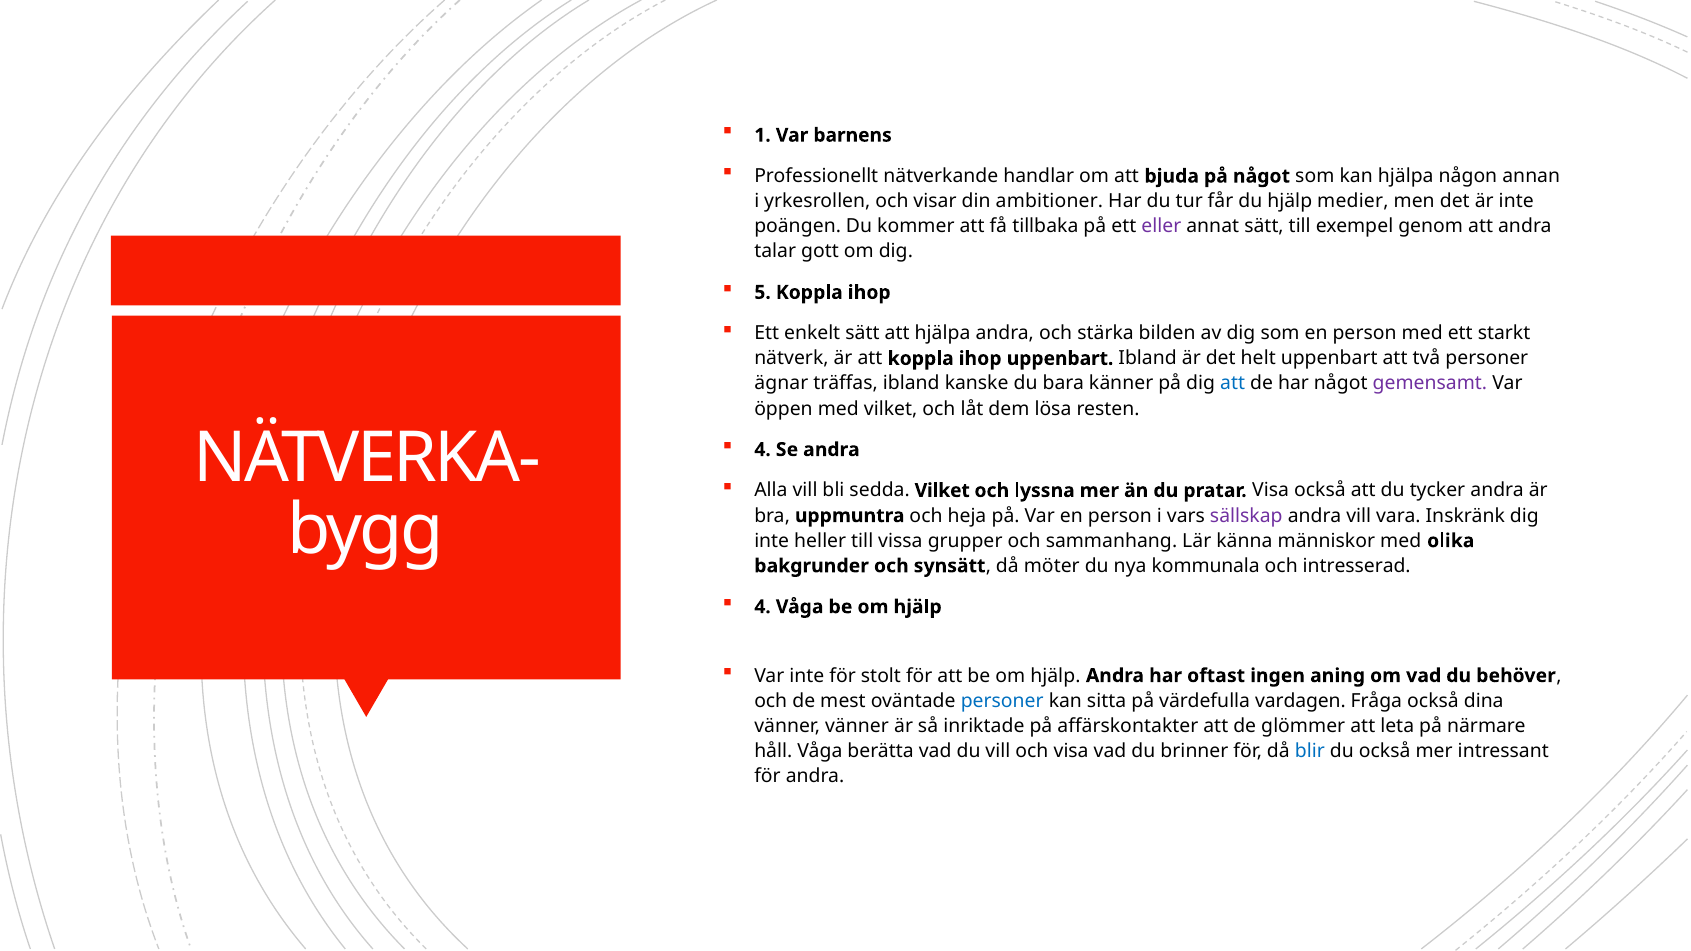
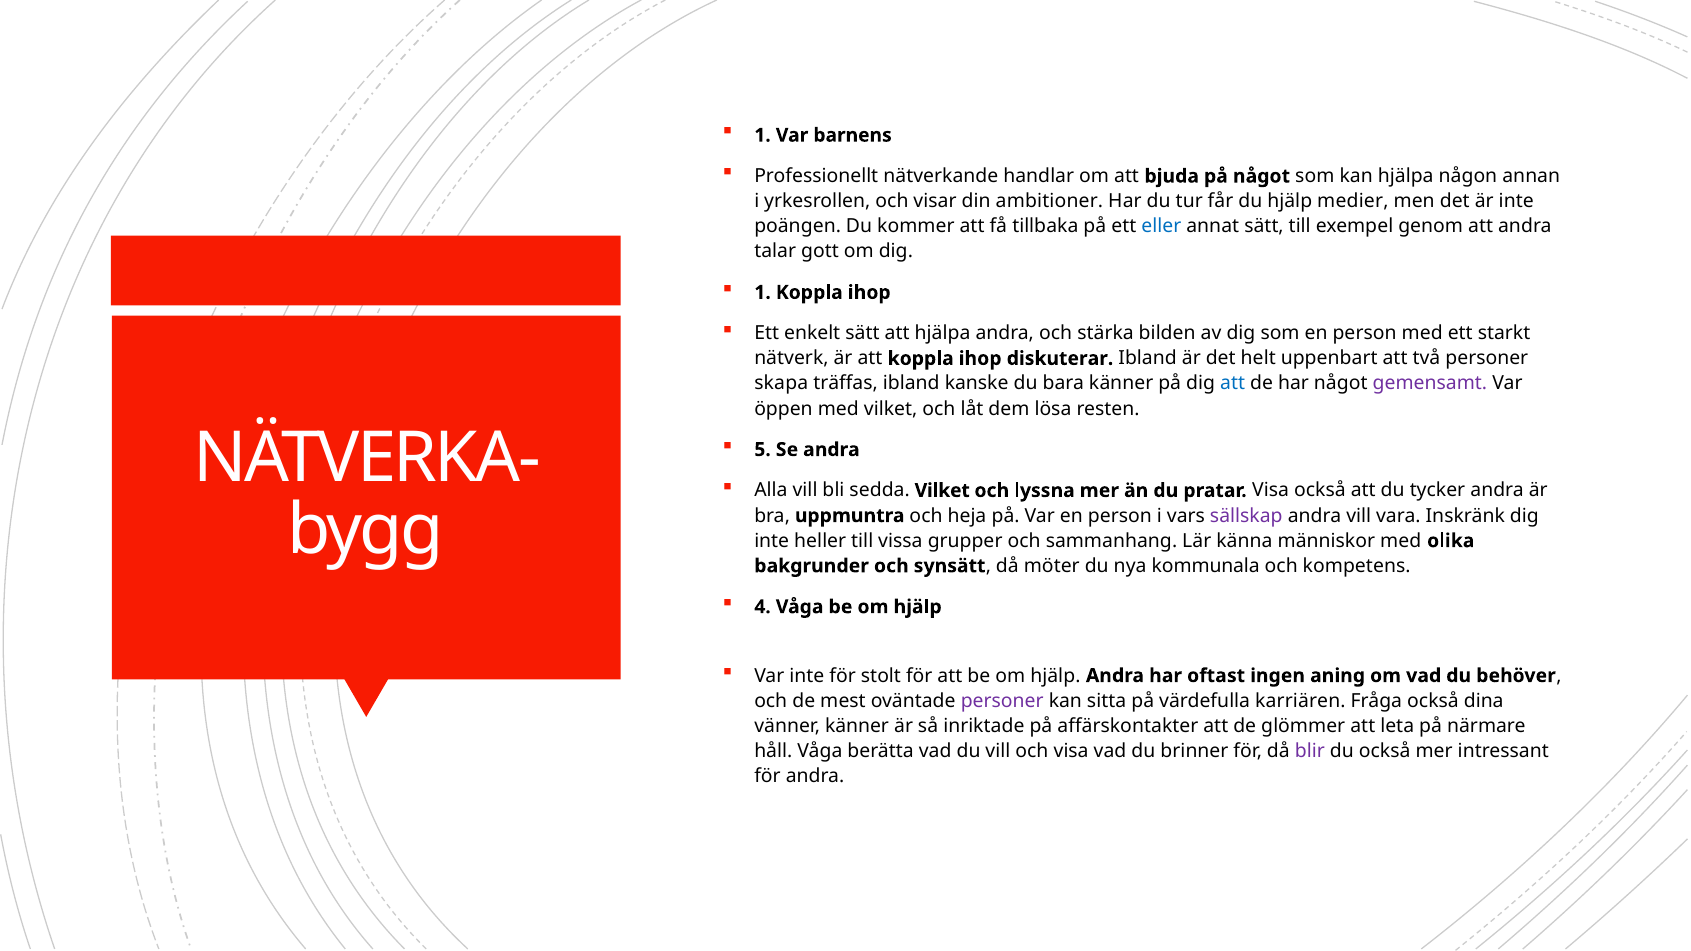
eller colour: purple -> blue (1161, 226)
5: 5 -> 1 (763, 292)
ihop uppenbart: uppenbart -> diskuterar (1060, 359)
ägnar: ägnar -> skapa (781, 384)
4: 4 -> 5 (763, 450)
intresserad: intresserad -> kompetens (1357, 566)
personer colour: blue -> purple (1002, 701)
vardagen: vardagen -> karriären (1300, 701)
vänner vänner: vänner -> känner (857, 726)
blir colour: blue -> purple (1310, 751)
